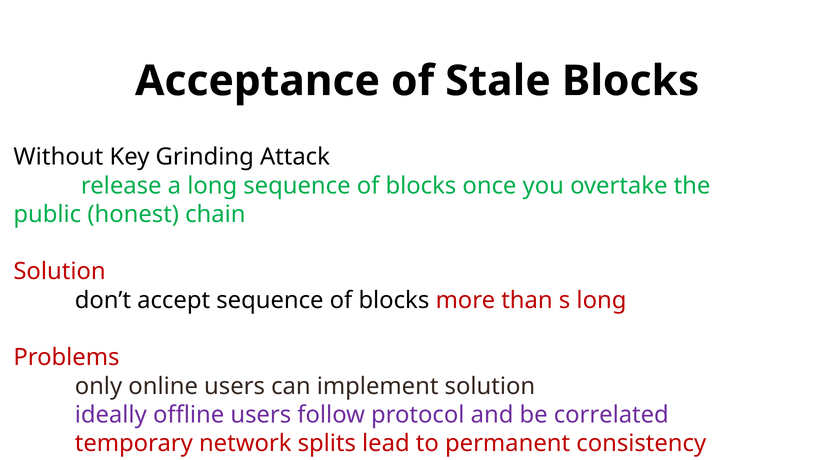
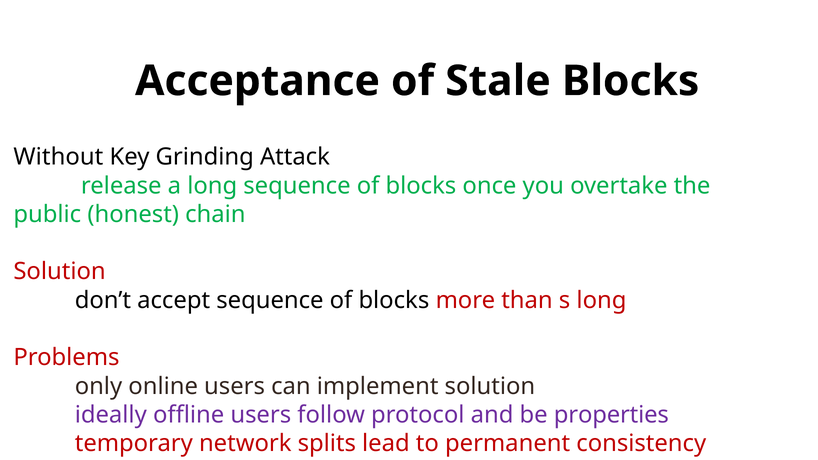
correlated: correlated -> properties (611, 415)
